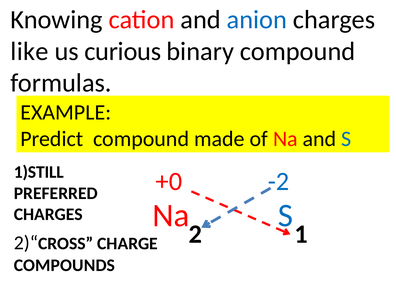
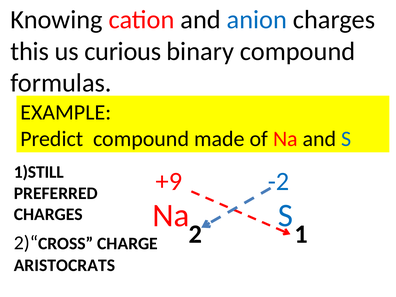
like: like -> this (30, 51)
+0: +0 -> +9 (169, 181)
COMPOUNDS: COMPOUNDS -> ARISTOCRATS (64, 265)
